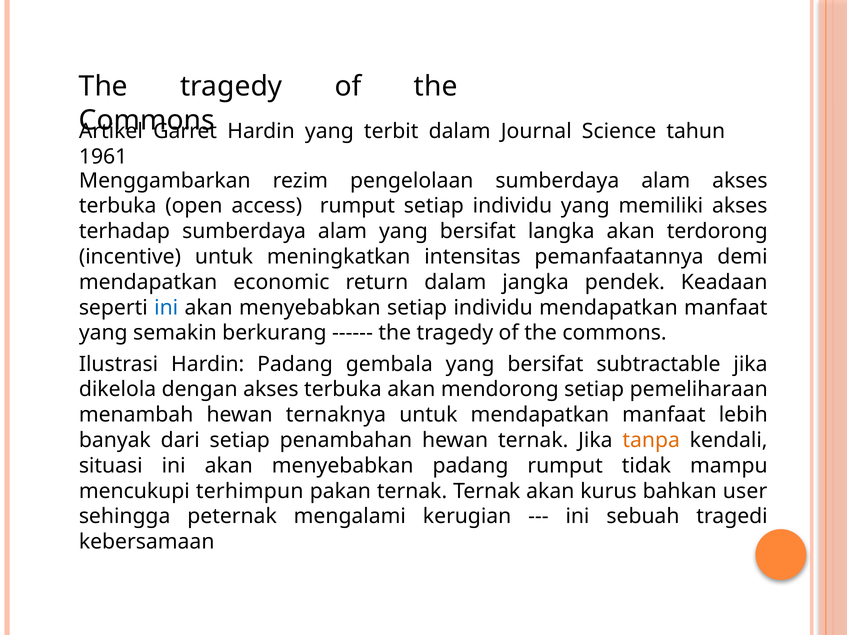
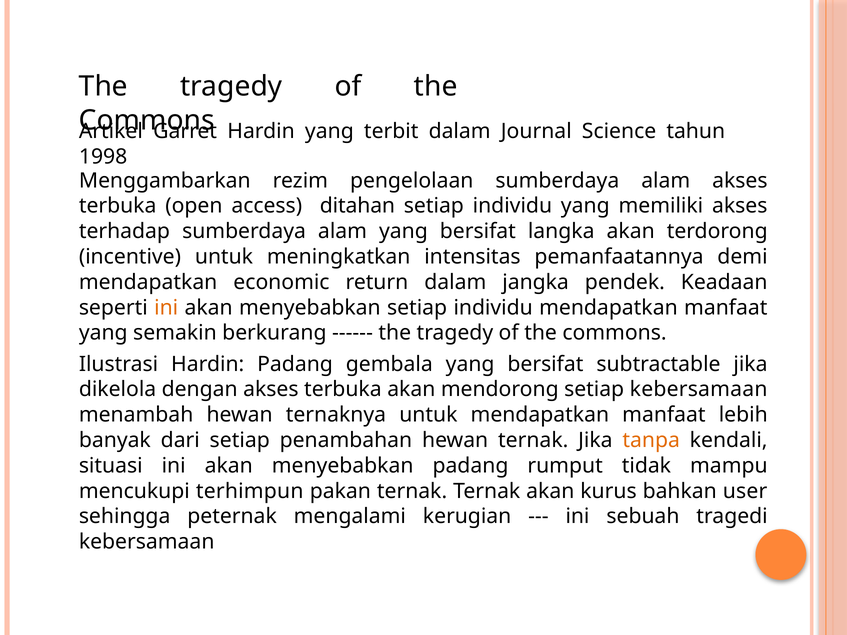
1961: 1961 -> 1998 (103, 157)
access rumput: rumput -> ditahan (357, 206)
ini colour: blue -> orange (166, 308)
setiap pemeliharaan: pemeliharaan -> kebersamaan (699, 390)
